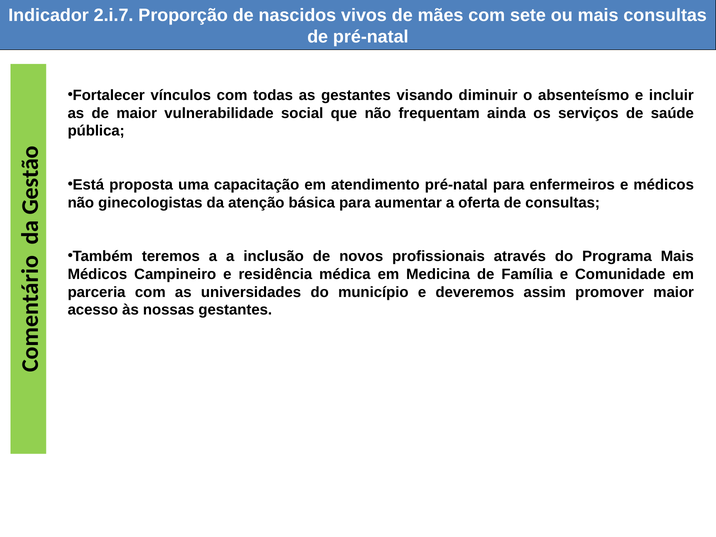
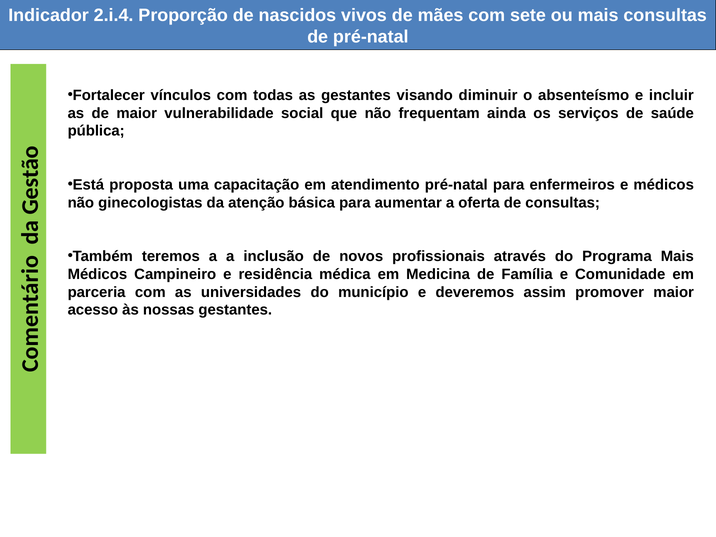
2.i.7: 2.i.7 -> 2.i.4 (114, 15)
